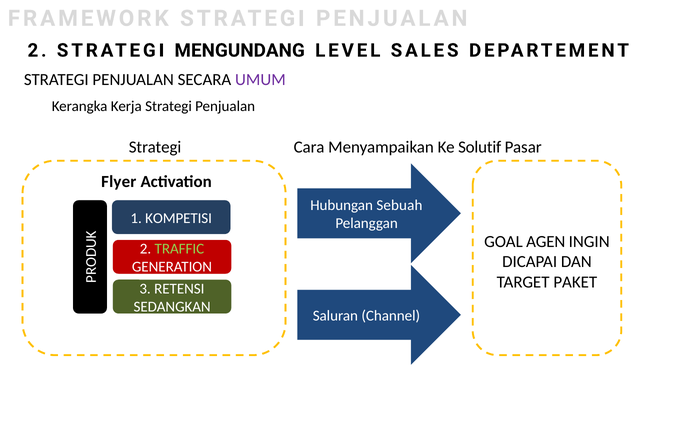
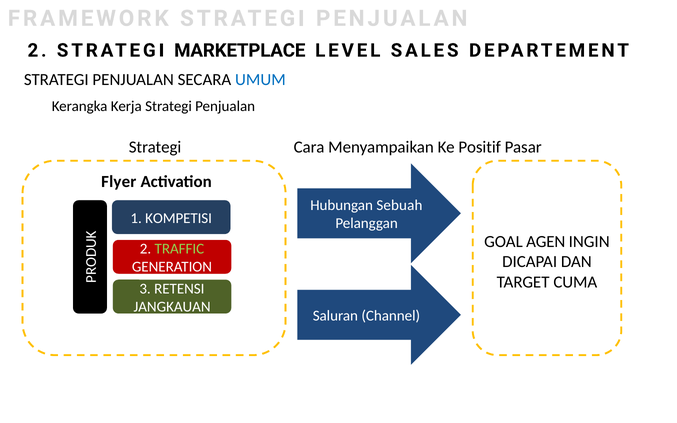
MENGUNDANG: MENGUNDANG -> MARKETPLACE (240, 50)
UMUM colour: purple -> blue (260, 80)
Solutif: Solutif -> Positif (480, 147)
PAKET: PAKET -> CUMA (575, 282)
SEDANGKAN: SEDANGKAN -> JANGKAUAN (172, 307)
